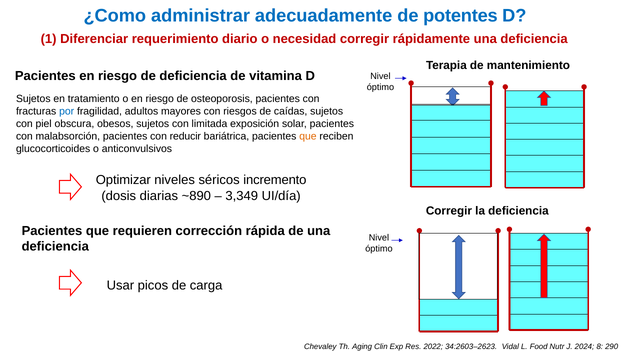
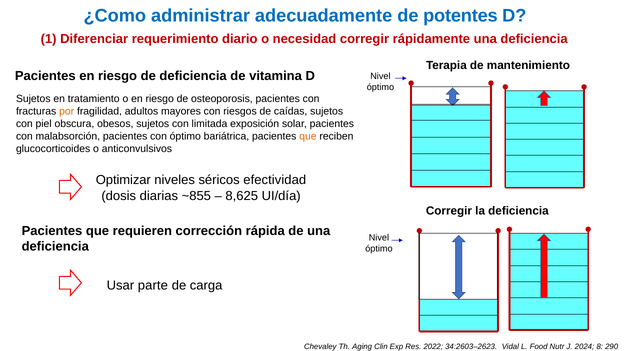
por colour: blue -> orange (67, 111)
con reducir: reducir -> óptimo (185, 136)
incremento: incremento -> efectividad (275, 180)
~890: ~890 -> ~855 (196, 196)
3,349: 3,349 -> 8,625 (242, 196)
picos: picos -> parte (153, 285)
